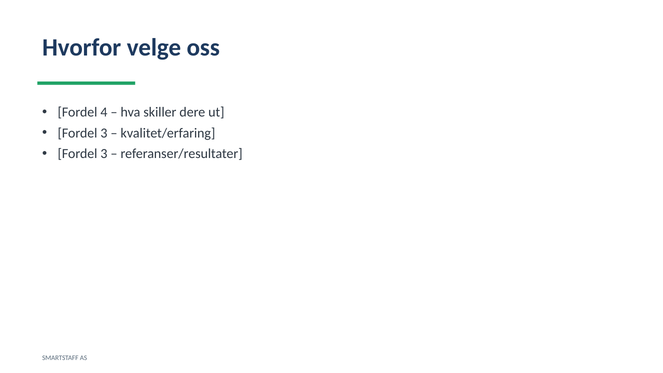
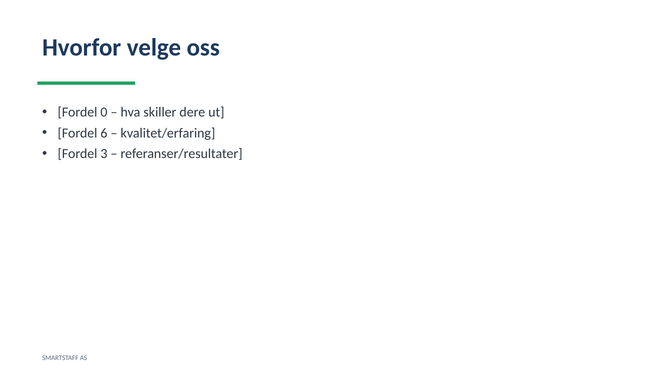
4: 4 -> 0 (104, 112)
3: 3 -> 6 (104, 133)
